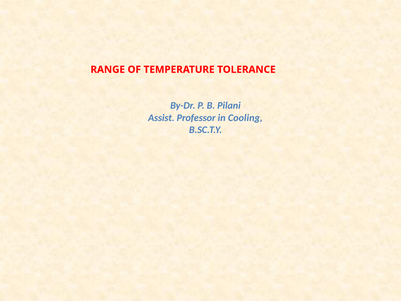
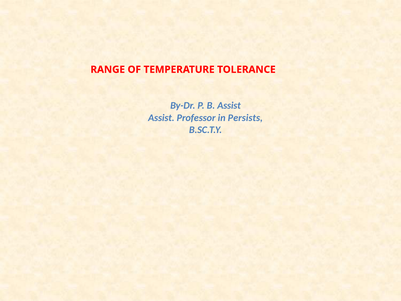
B Pilani: Pilani -> Assist (229, 106)
Cooling: Cooling -> Persists (245, 118)
